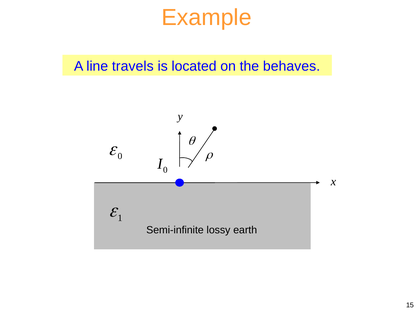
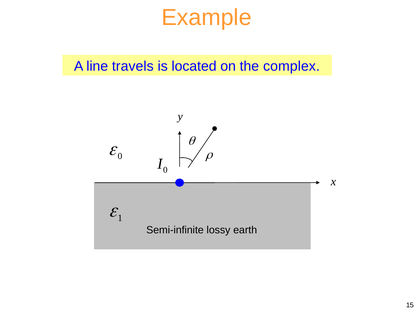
behaves: behaves -> complex (292, 66)
